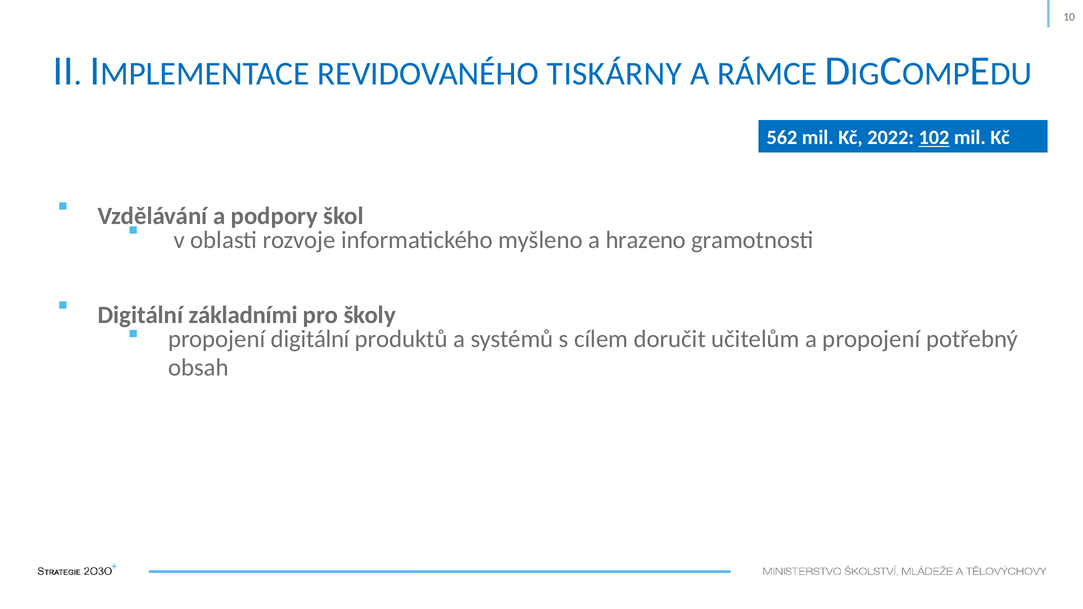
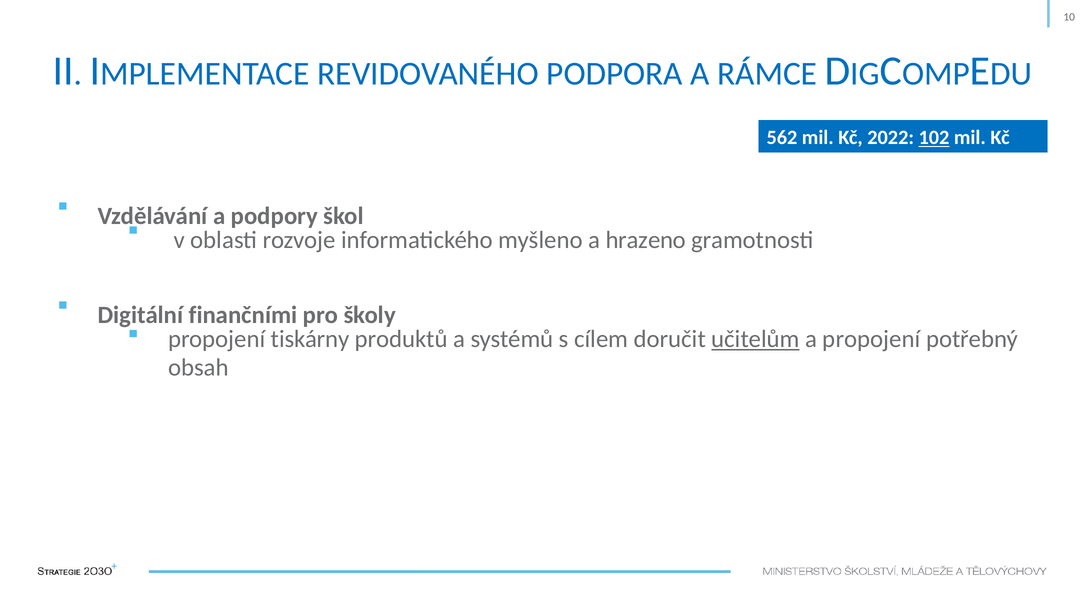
TISKÁRNY: TISKÁRNY -> PODPORA (615, 74)
základními: základními -> finančními (243, 315)
propojení digitální: digitální -> tiskárny (310, 339)
učitelům underline: none -> present (755, 339)
